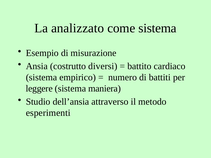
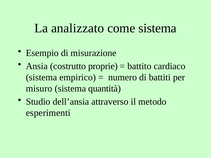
diversi: diversi -> proprie (103, 66)
leggere: leggere -> misuro (39, 89)
maniera: maniera -> quantità (105, 89)
